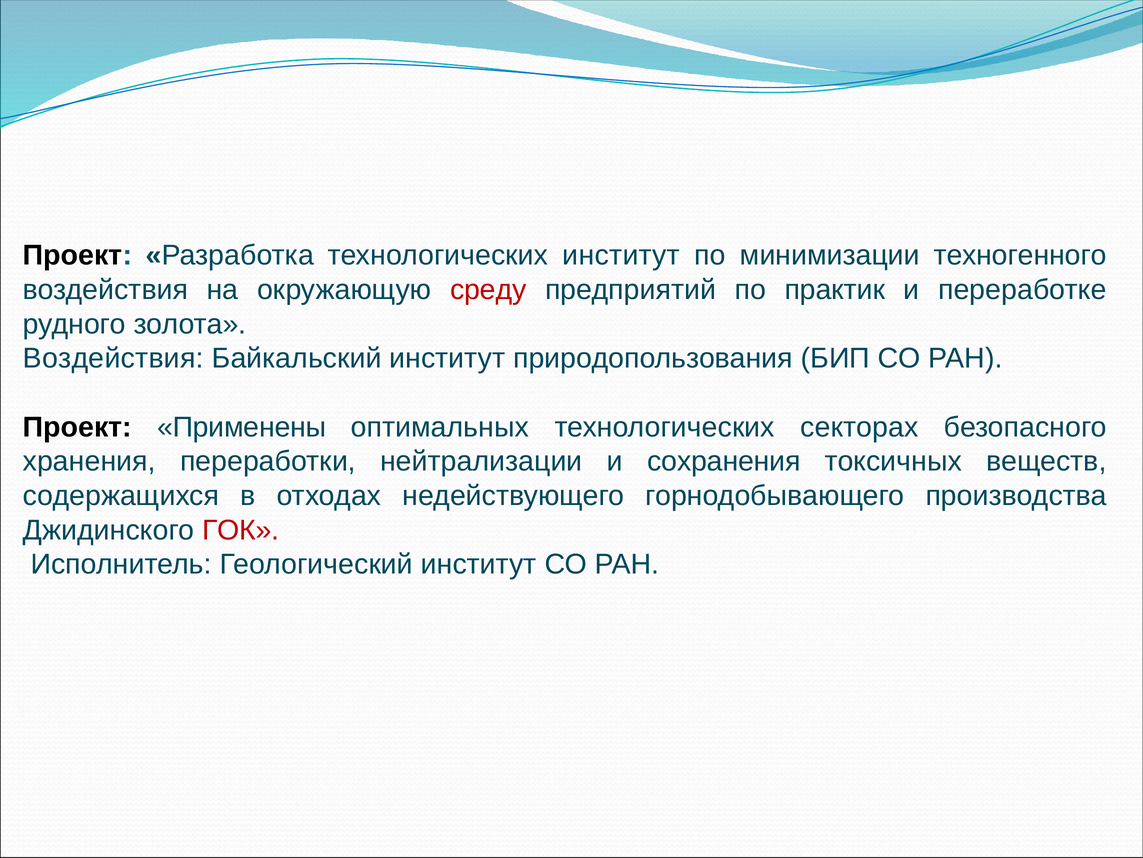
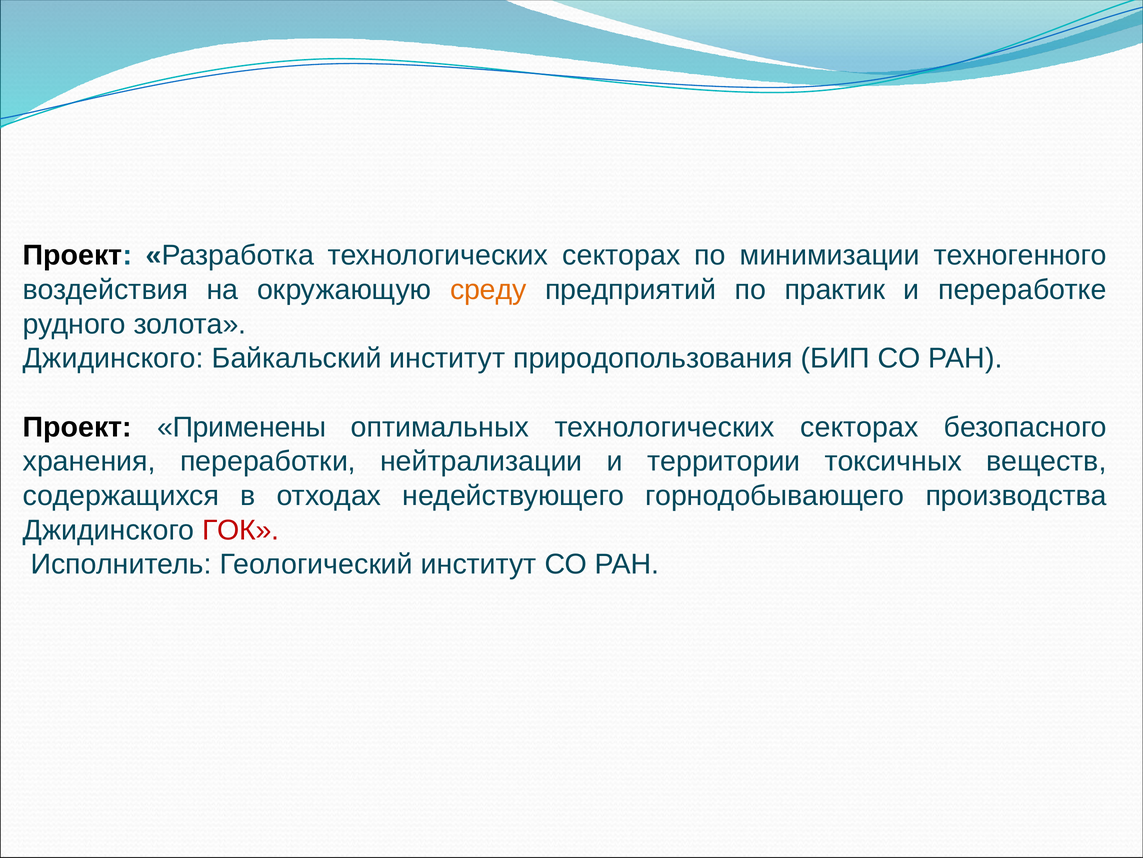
Разработка технологических институт: институт -> секторах (621, 255)
среду colour: red -> orange (488, 290)
Воздействия: Воздействия -> Джидинского (113, 358)
сохранения: сохранения -> территории (724, 461)
